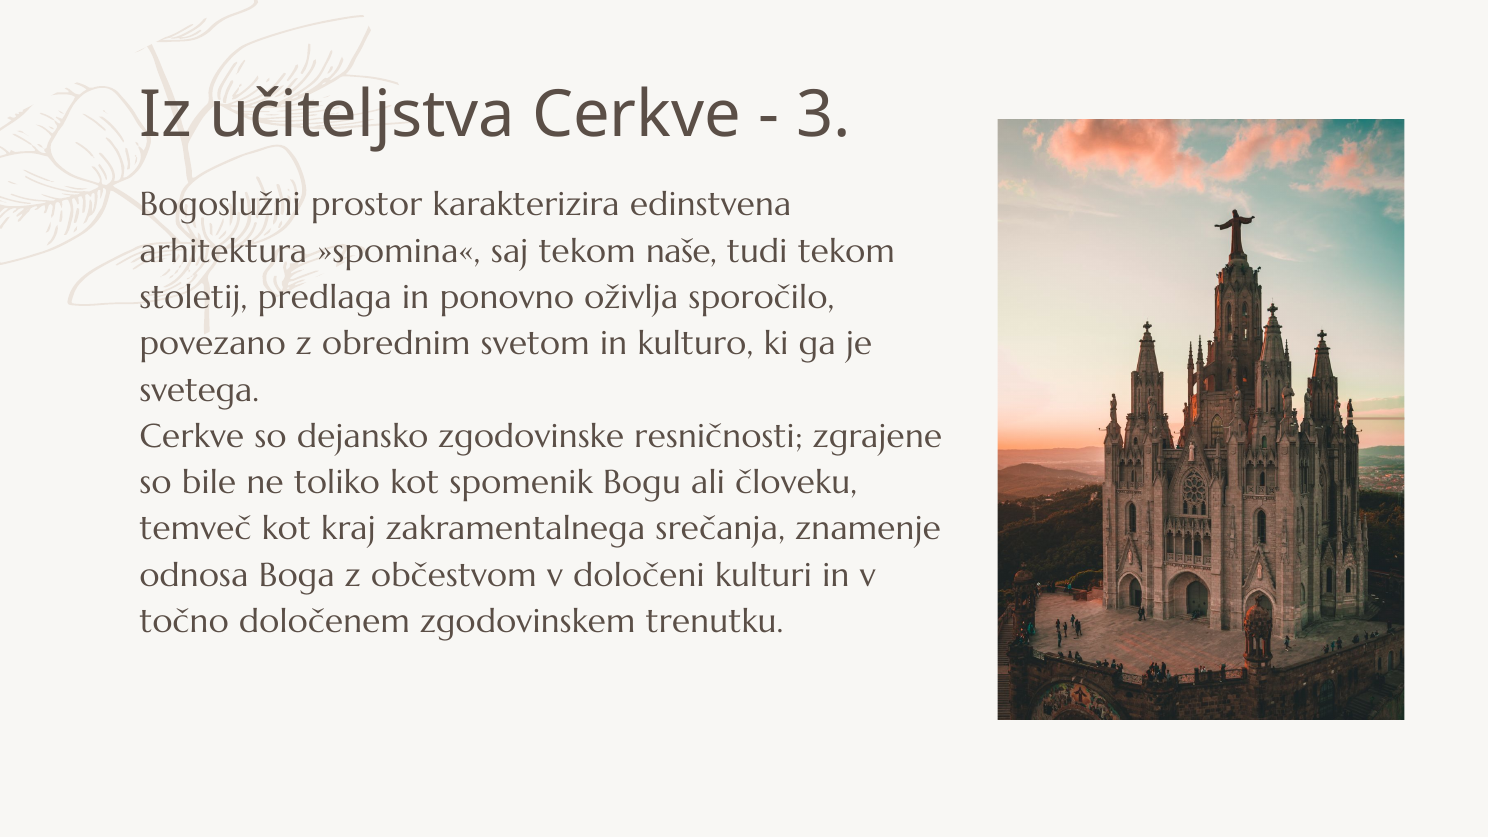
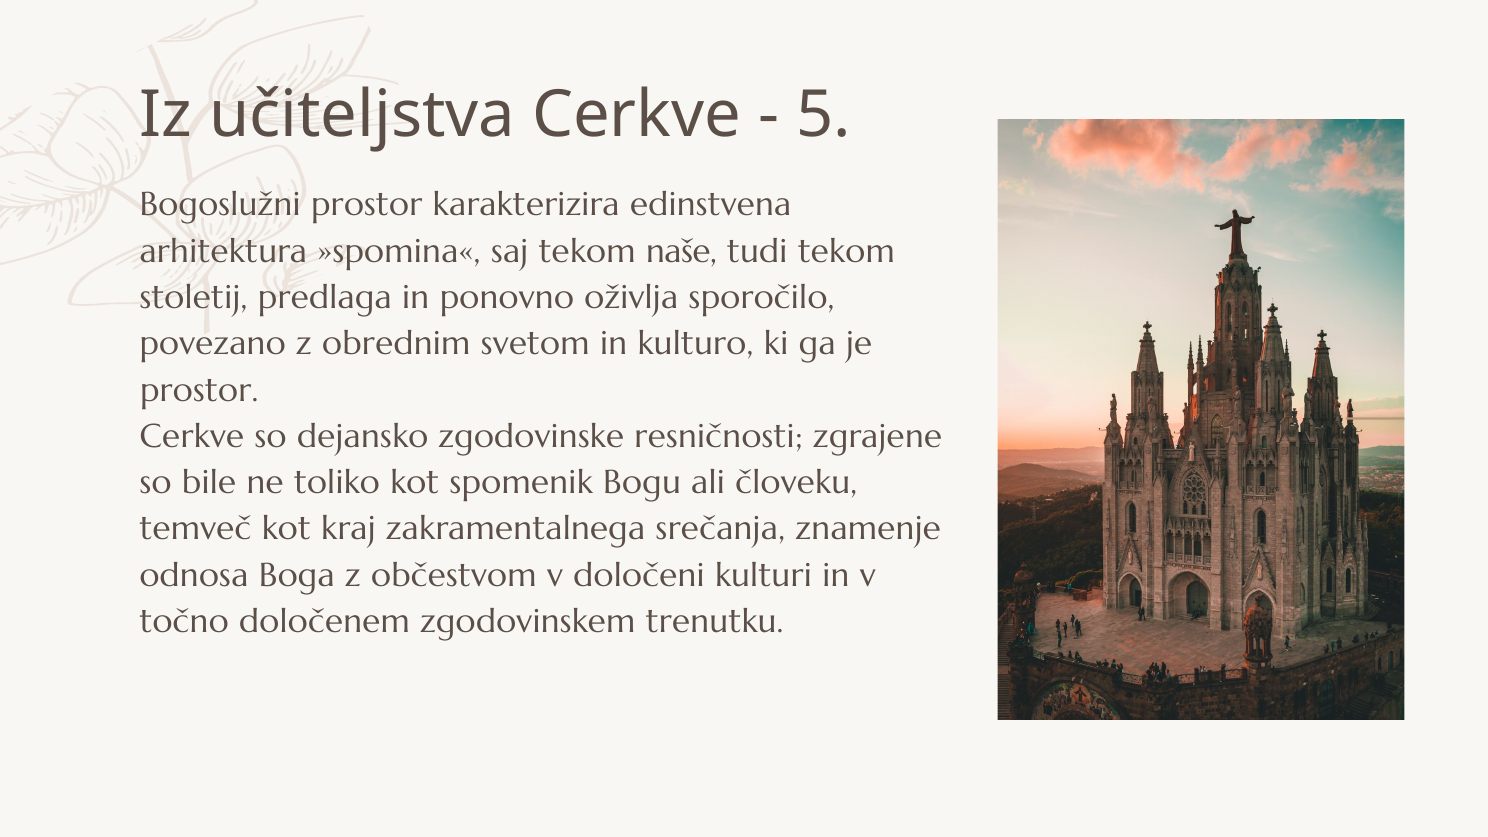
3: 3 -> 5 (824, 115)
svetega: svetega -> prostor (199, 390)
